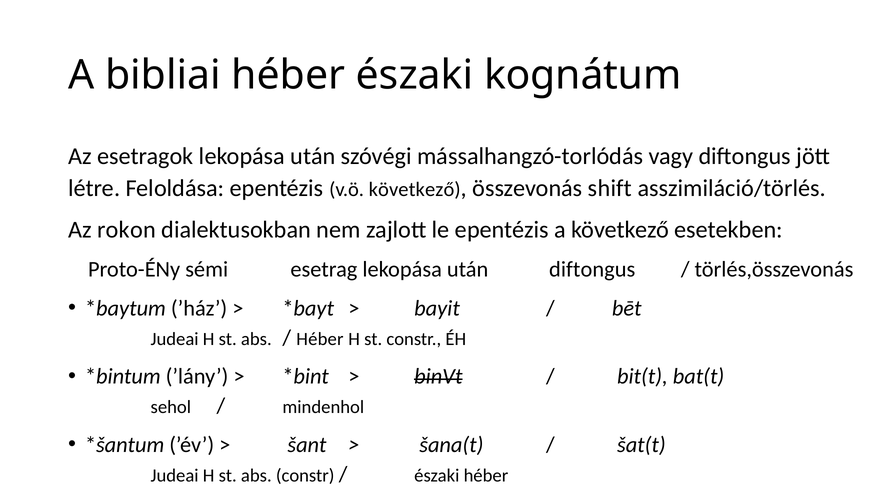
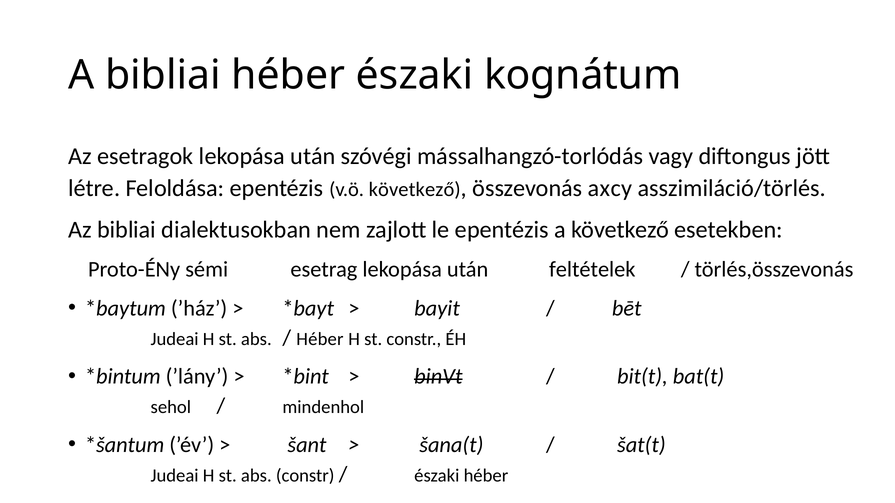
shift: shift -> axcy (610, 188)
Az rokon: rokon -> bibliai (127, 230)
után diftongus: diftongus -> feltételek (592, 270)
